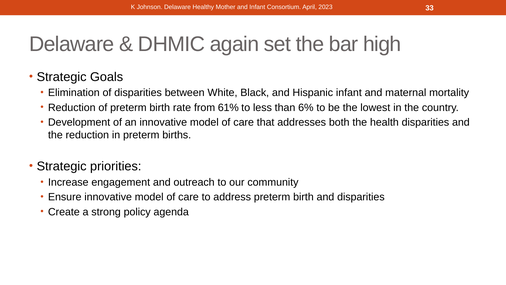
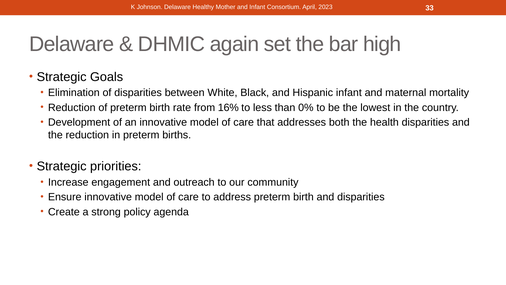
61%: 61% -> 16% (228, 107)
6%: 6% -> 0% (306, 107)
